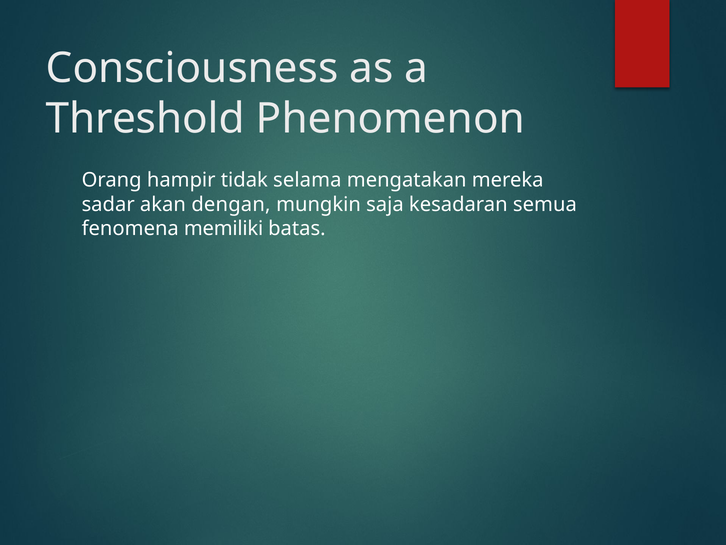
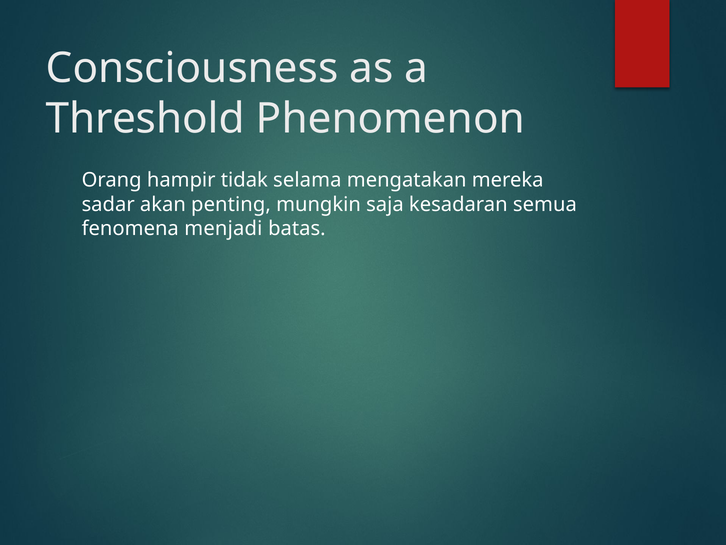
dengan: dengan -> penting (231, 204)
memiliki: memiliki -> menjadi (223, 229)
